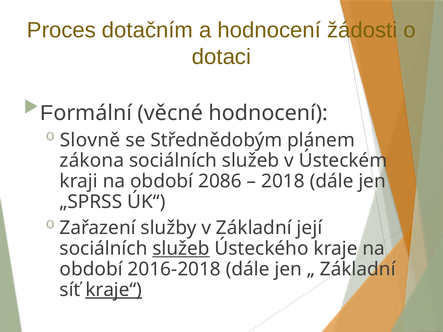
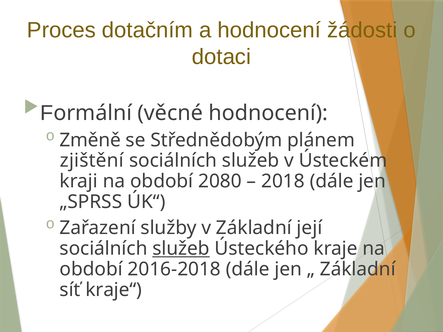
Slovně: Slovně -> Změně (90, 140)
zákona: zákona -> zjištění (92, 161)
2086: 2086 -> 2080 (220, 181)
kraje“ underline: present -> none (114, 290)
